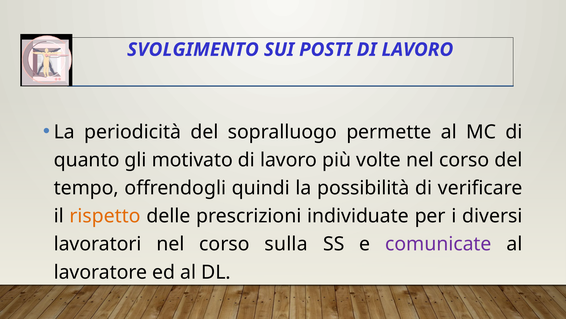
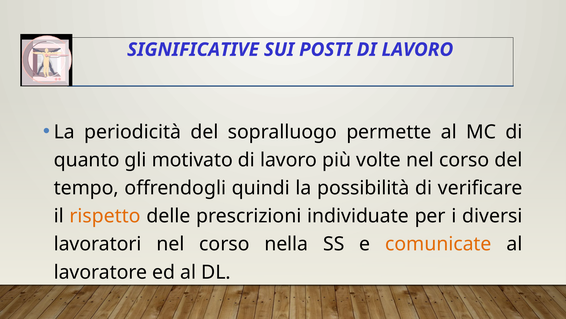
SVOLGIMENTO: SVOLGIMENTO -> SIGNIFICATIVE (193, 50)
sulla: sulla -> nella (286, 244)
comunicate colour: purple -> orange (438, 244)
